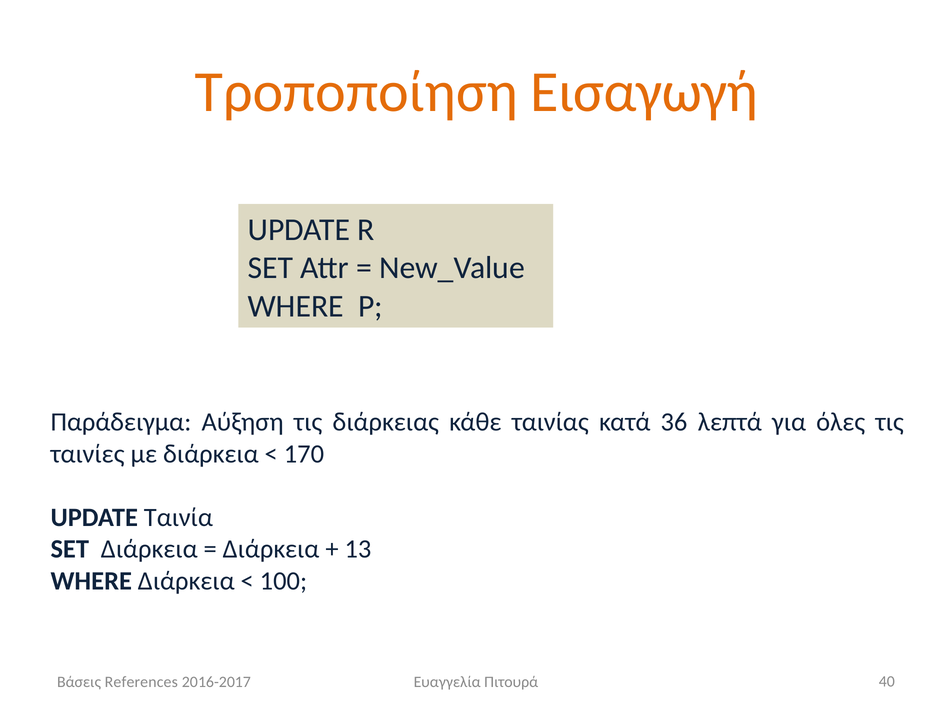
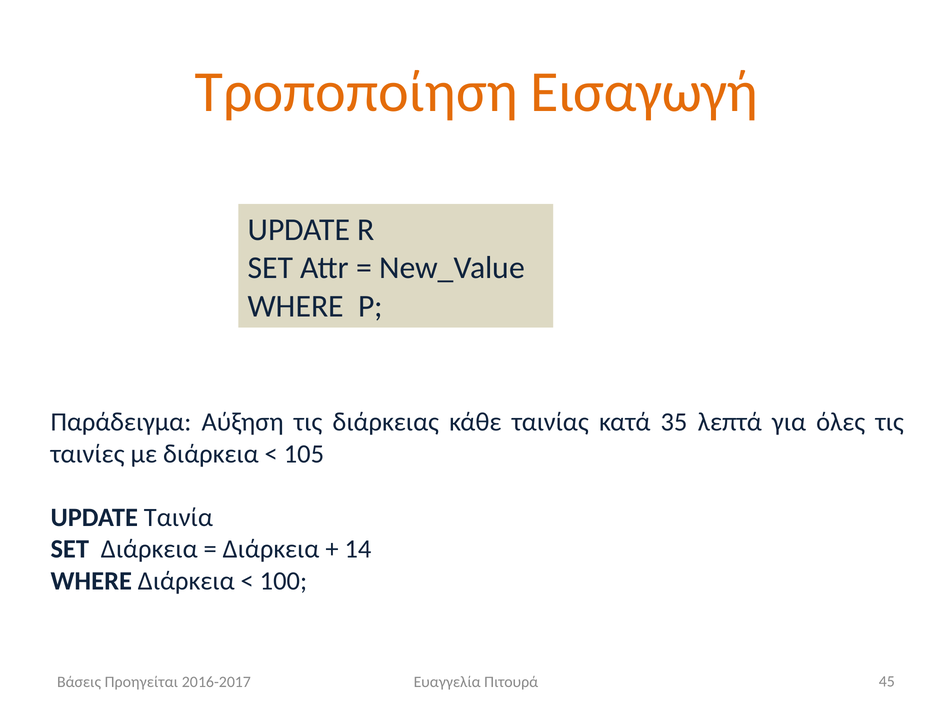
36: 36 -> 35 (674, 422)
170: 170 -> 105 (304, 454)
13: 13 -> 14 (358, 549)
References: References -> Προηγείται (141, 682)
40: 40 -> 45 (887, 682)
